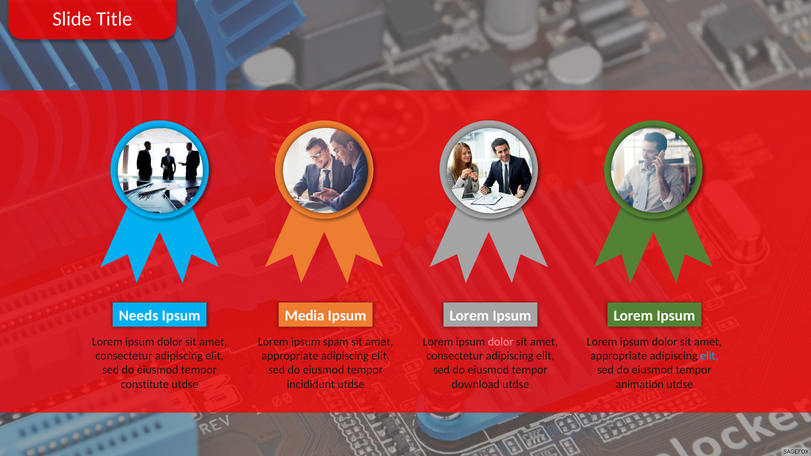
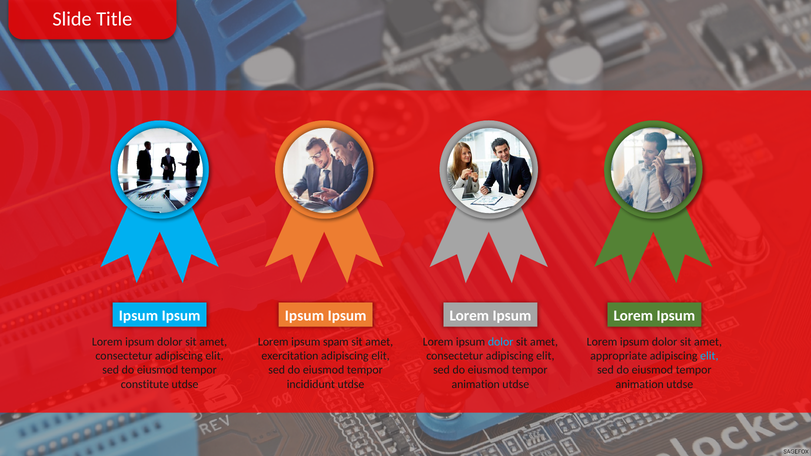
Needs: Needs -> Ipsum (138, 316)
Media: Media -> Ipsum (304, 316)
dolor colour: pink -> light blue (501, 342)
appropriate: appropriate -> exercitation (290, 356)
download: download -> animation (476, 384)
